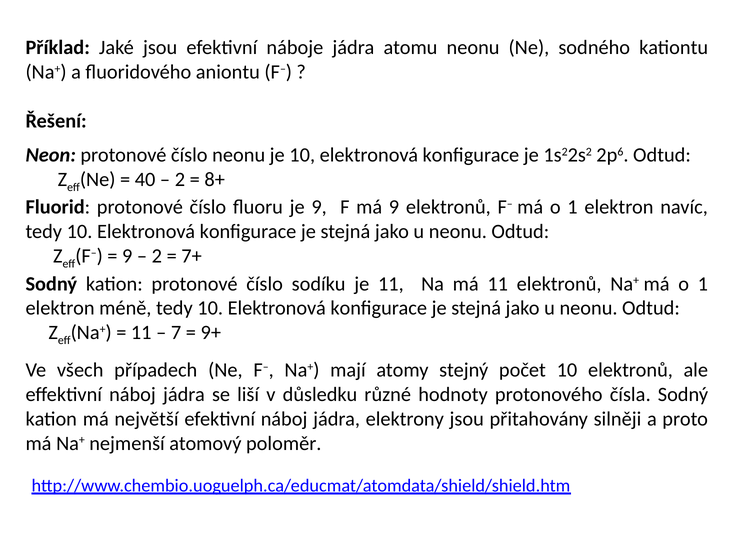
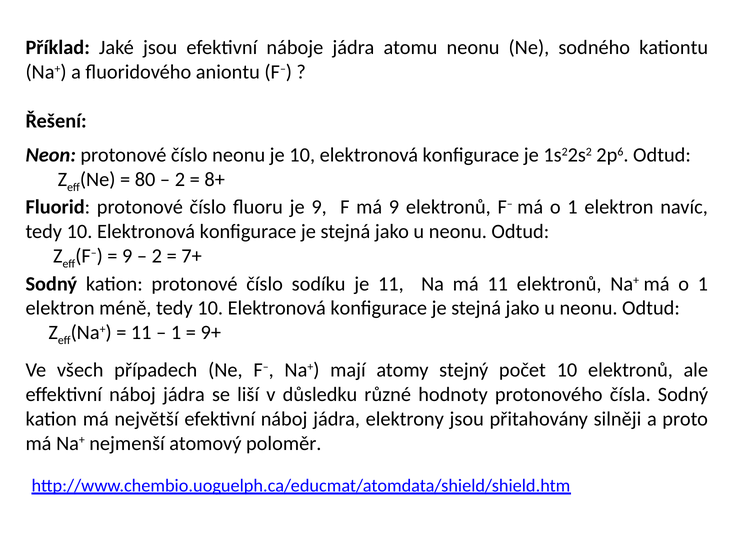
40: 40 -> 80 (145, 179)
7: 7 -> 1 (176, 333)
